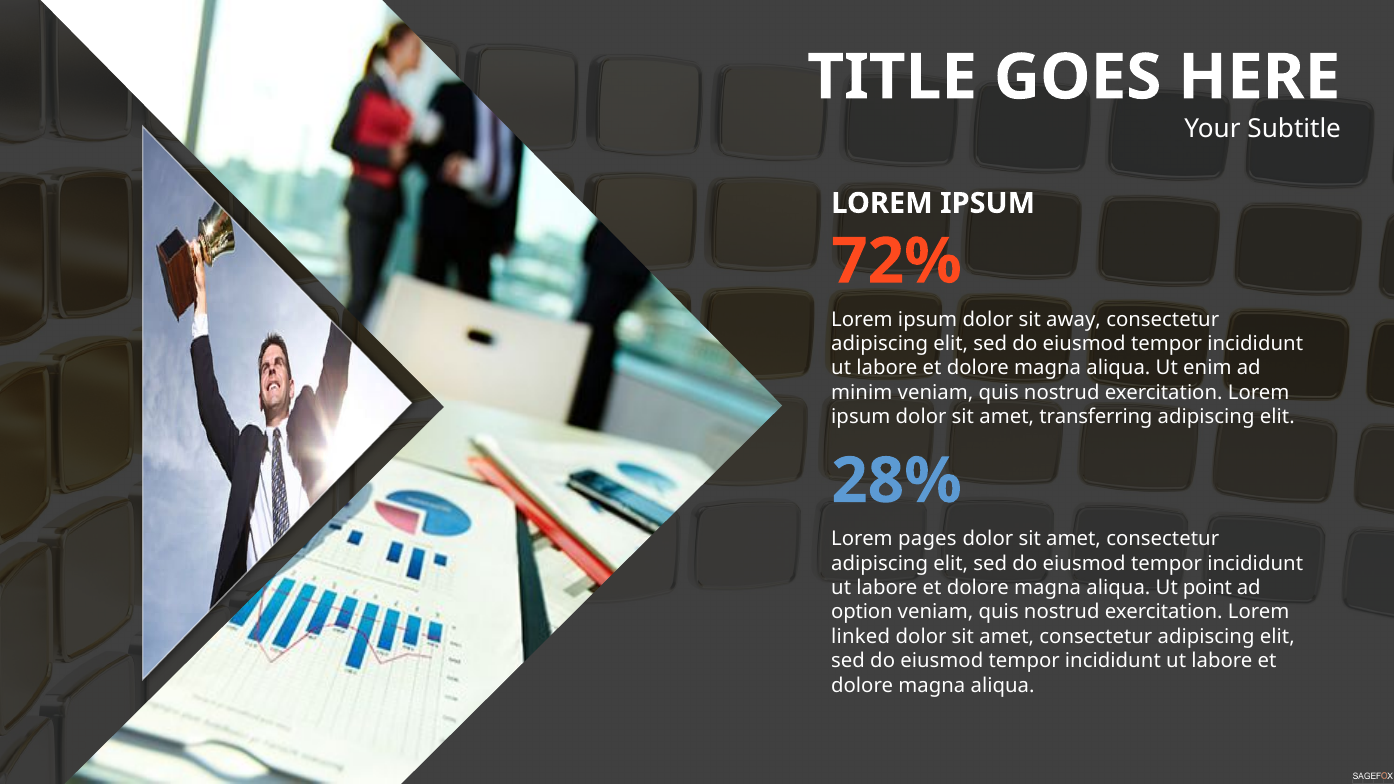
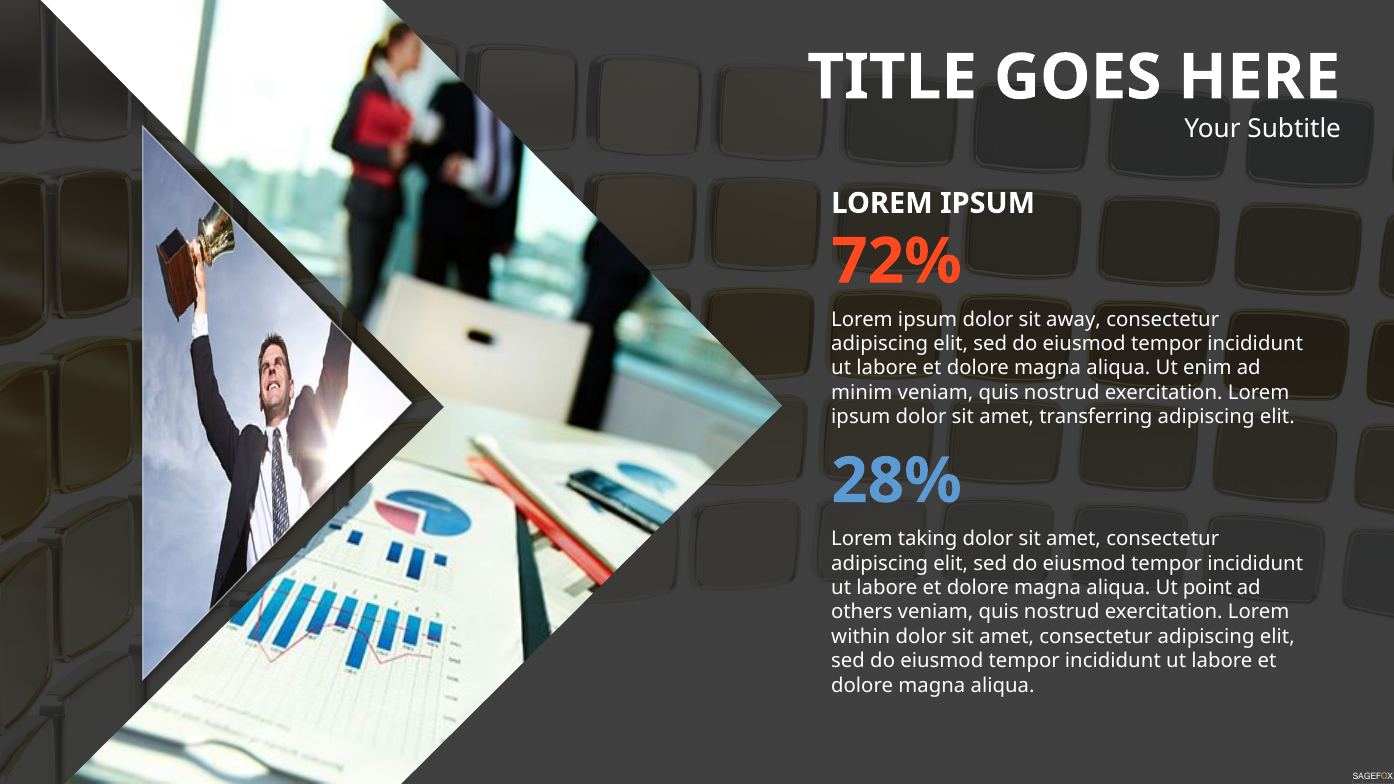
pages: pages -> taking (928, 539)
option: option -> others (862, 612)
linked: linked -> within (861, 637)
